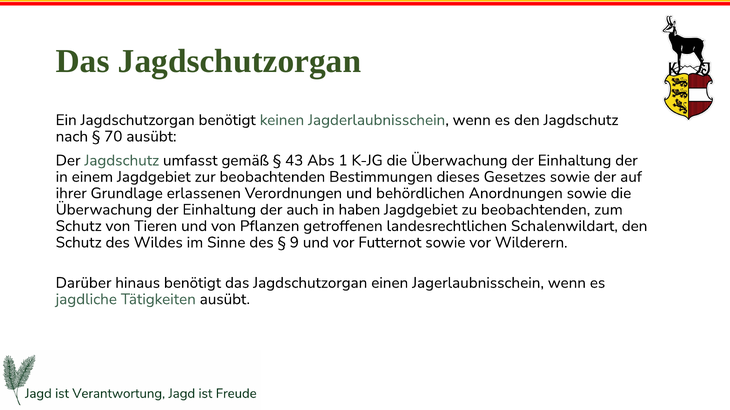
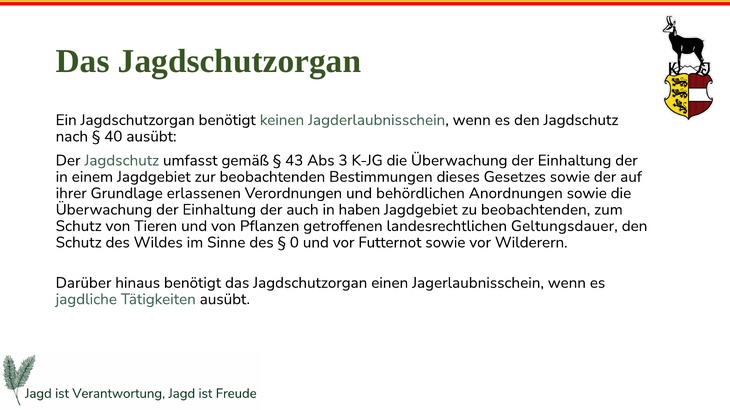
70: 70 -> 40 (113, 137)
1: 1 -> 3 (343, 161)
Schalenwildart: Schalenwildart -> Geltungsdauer (564, 226)
9: 9 -> 0 (294, 243)
